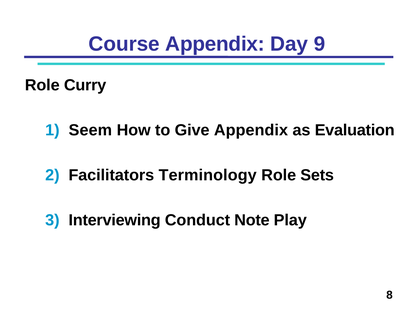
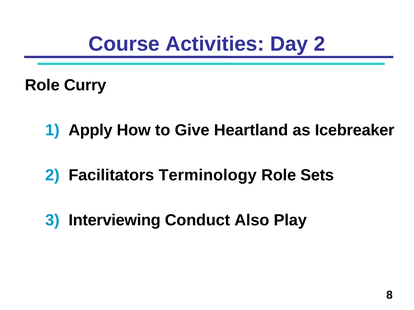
Course Appendix: Appendix -> Activities (215, 44)
Day 9: 9 -> 2 (320, 44)
Seem: Seem -> Apply (90, 130)
Give Appendix: Appendix -> Heartland (251, 130)
Evaluation: Evaluation -> Icebreaker (355, 130)
Note: Note -> Also (252, 221)
